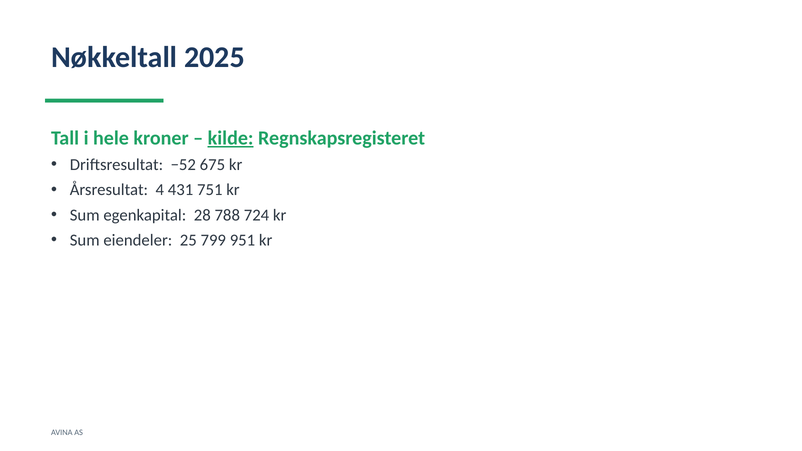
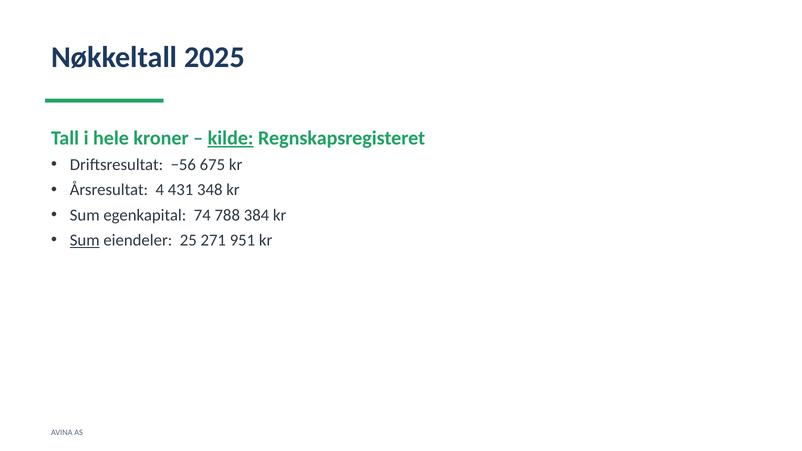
−52: −52 -> −56 (183, 165)
751: 751 -> 348 (210, 190)
28: 28 -> 74 (202, 215)
724: 724 -> 384 (256, 215)
Sum underline: none -> present (85, 240)
799: 799 -> 271 (213, 240)
